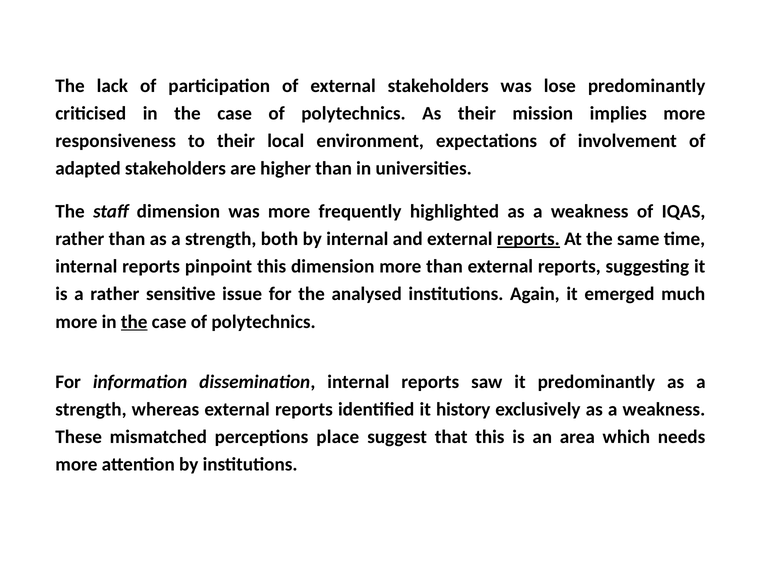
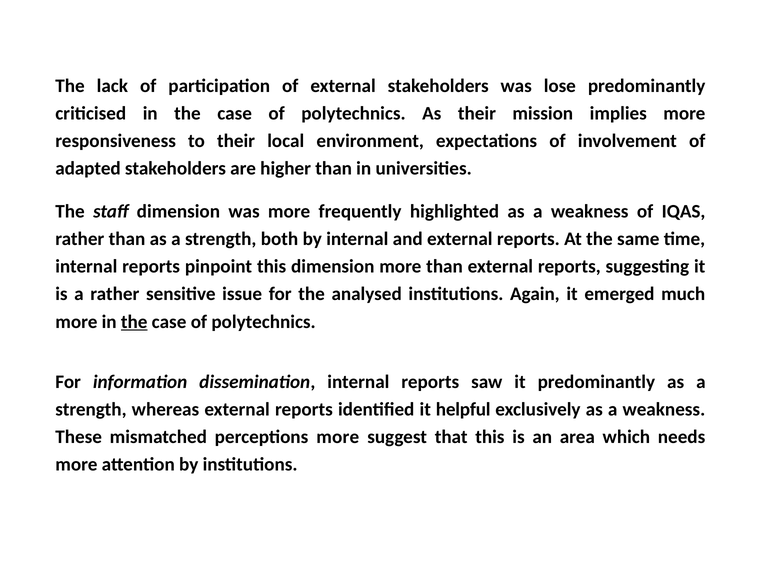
reports underline: present -> none (528, 239)
history: history -> helpful (463, 410)
perceptions place: place -> more (338, 437)
